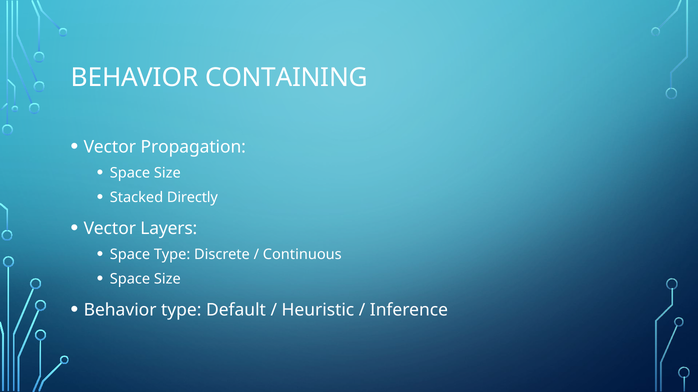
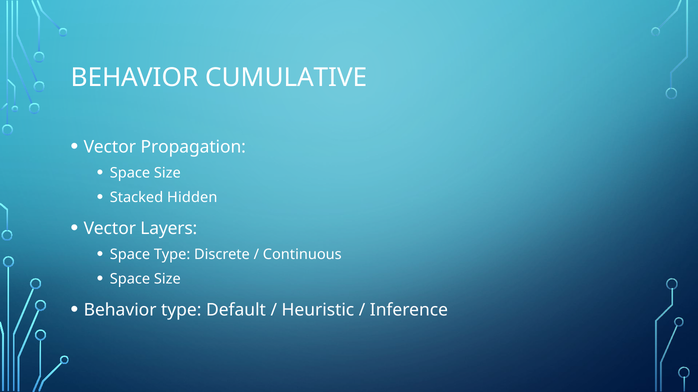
CONTAINING: CONTAINING -> CUMULATIVE (286, 78)
Directly: Directly -> Hidden (192, 198)
